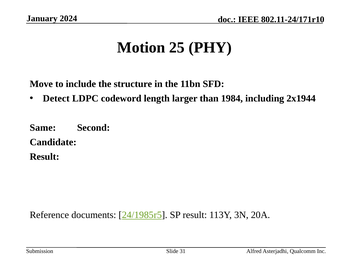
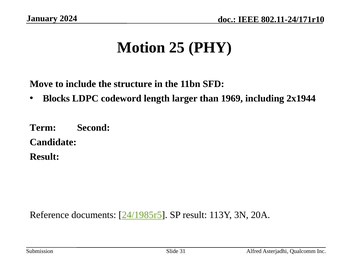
Detect: Detect -> Blocks (56, 98)
1984: 1984 -> 1969 (232, 98)
Same: Same -> Term (43, 128)
